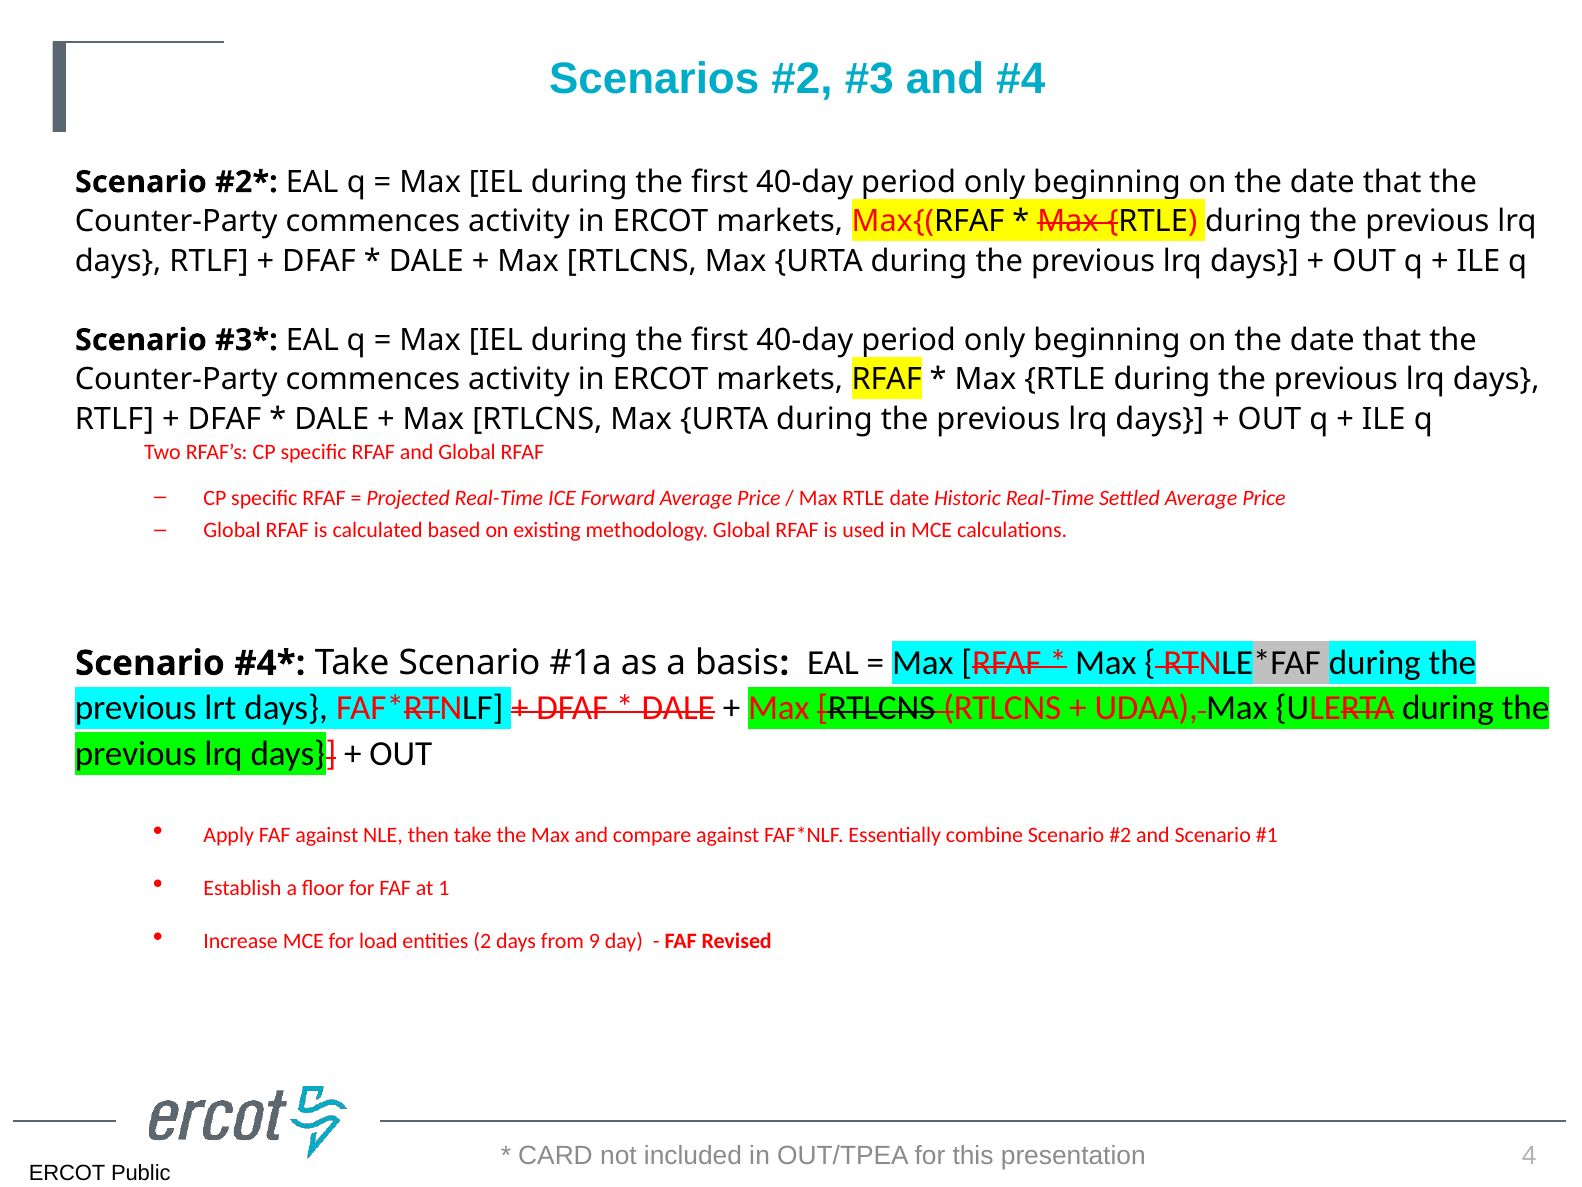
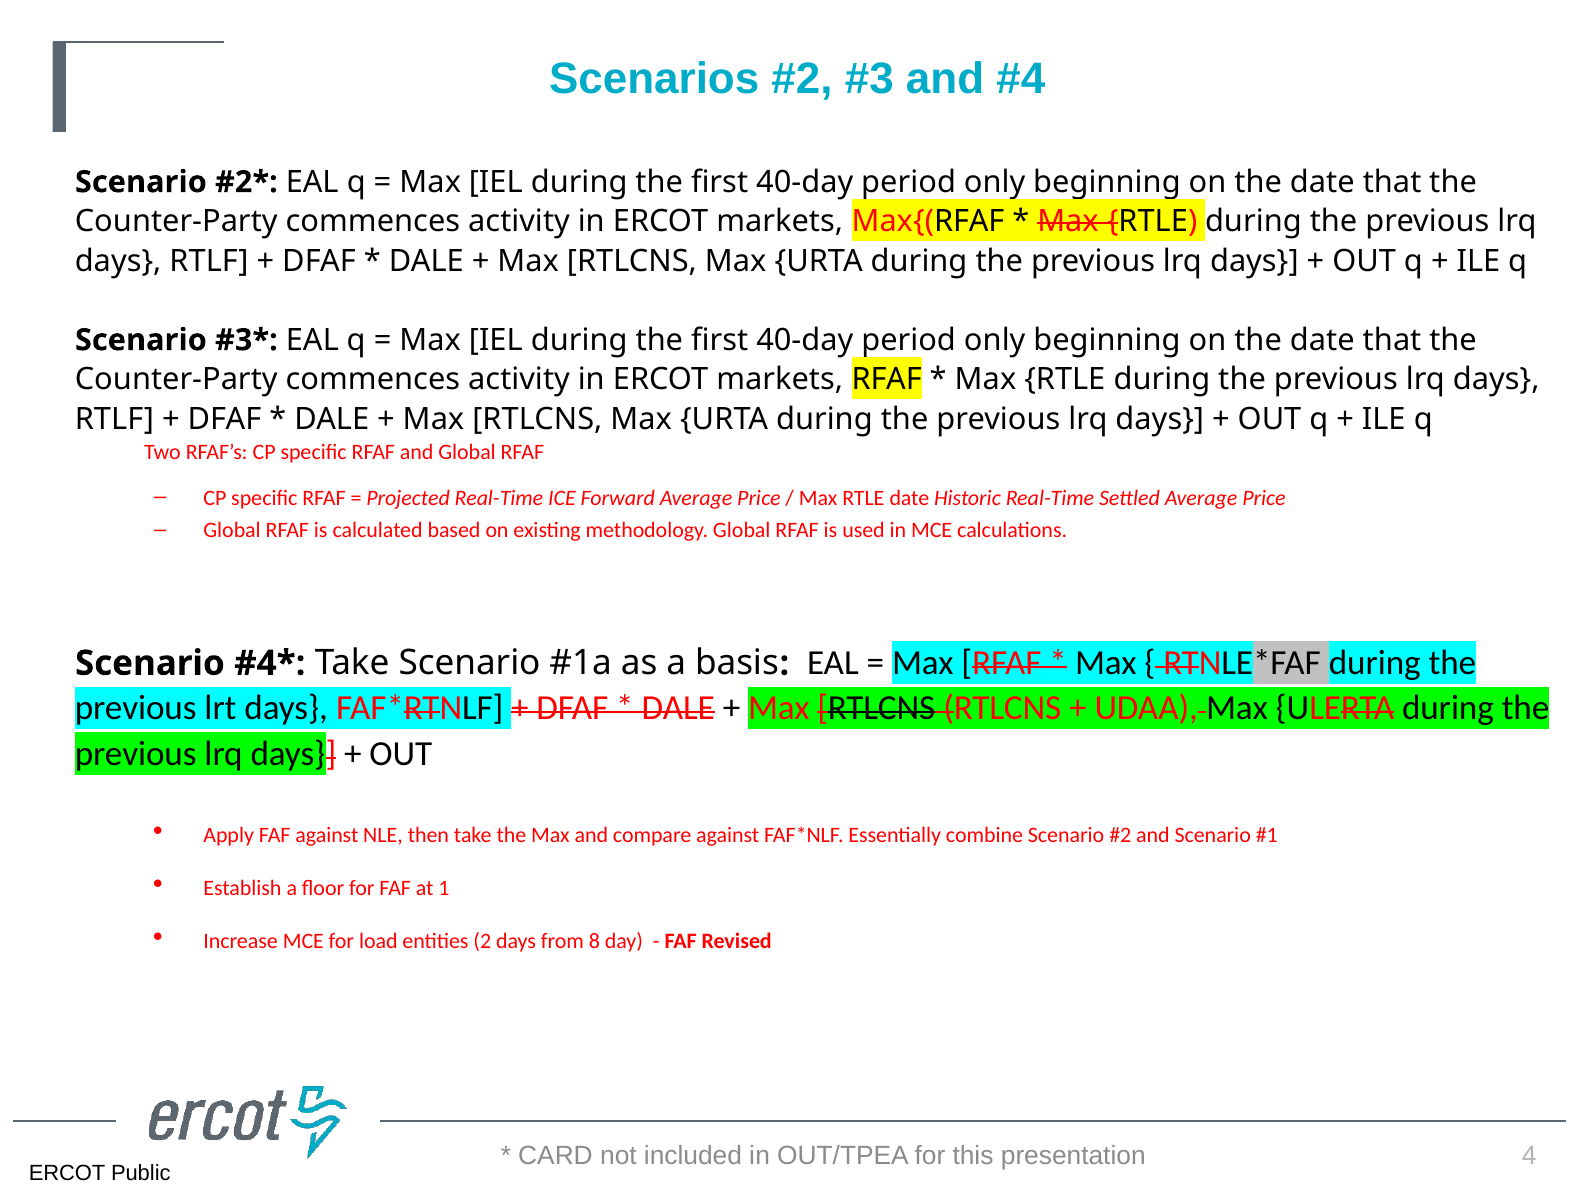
9: 9 -> 8 (594, 940)
